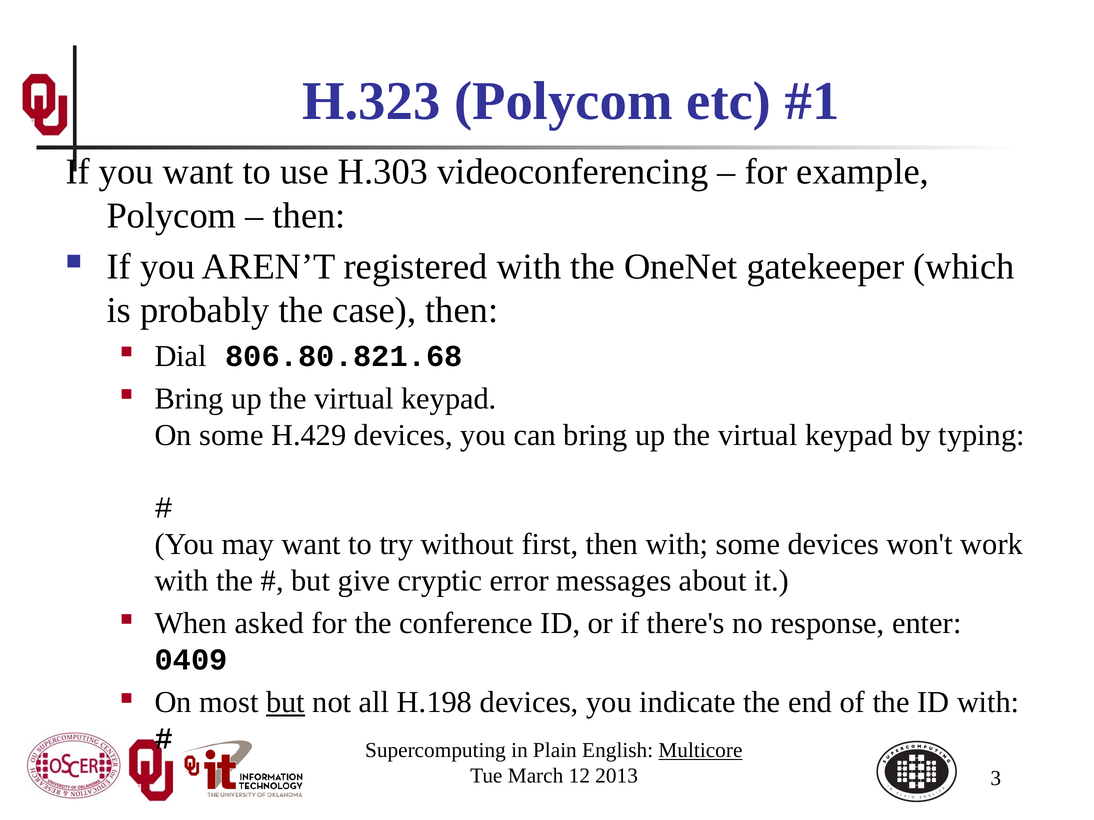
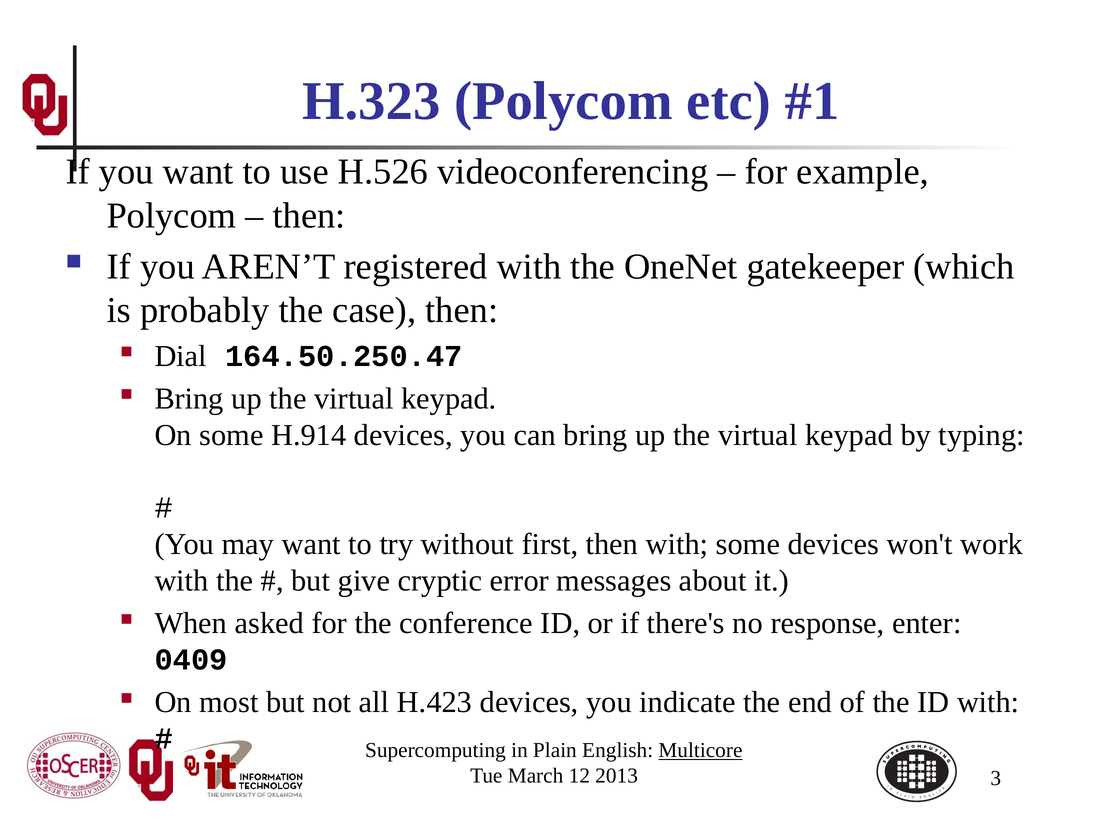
H.303: H.303 -> H.526 (383, 172)
806.80.821.68: 806.80.821.68 -> 164.50.250.47 (344, 356)
H.429: H.429 -> H.914 (309, 435)
but underline: present -> none (285, 703)
H.198: H.198 -> H.423 (435, 703)
